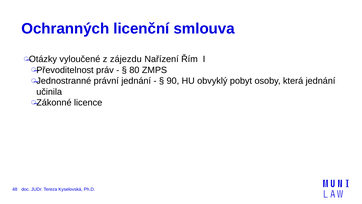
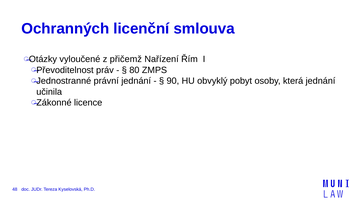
zájezdu: zájezdu -> přičemž (126, 59)
